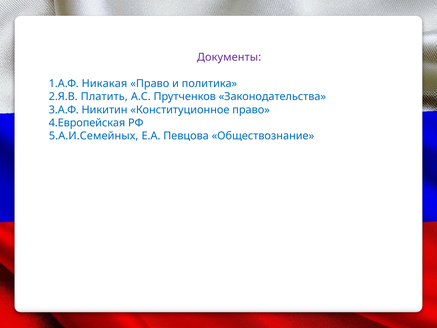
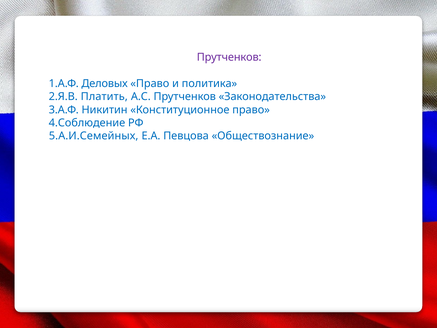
Документы: Документы -> Прутченков (229, 57)
Никакая: Никакая -> Деловых (105, 83)
4.Европейская: 4.Европейская -> 4.Соблюдение (87, 123)
